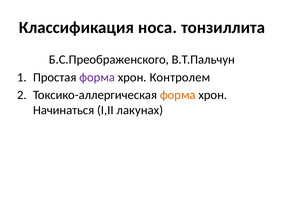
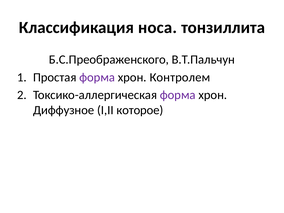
форма colour: orange -> purple (178, 95)
Начинаться: Начинаться -> Диффузное (64, 110)
лакунах: лакунах -> которое (140, 110)
